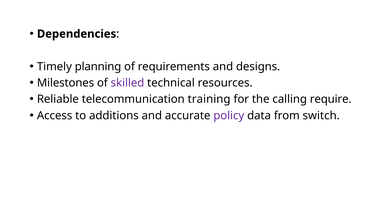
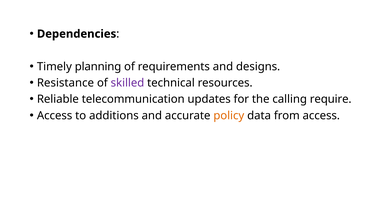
Milestones: Milestones -> Resistance (65, 83)
training: training -> updates (209, 99)
policy colour: purple -> orange (229, 115)
from switch: switch -> access (321, 115)
